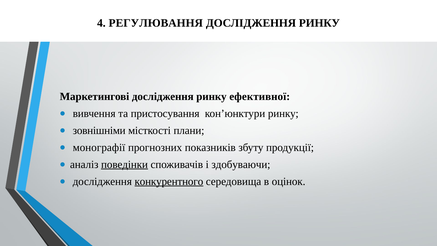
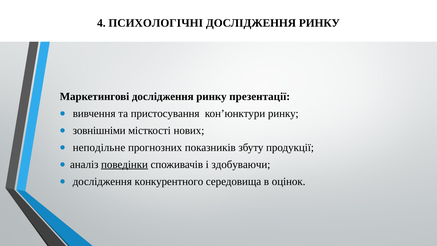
РЕГУЛЮВАННЯ: РЕГУЛЮВАННЯ -> ПСИХОЛОГІЧНІ (156, 23)
ефективної: ефективної -> презентації (260, 96)
плани: плани -> нових (189, 130)
монографії: монографії -> неподільне (99, 147)
конкурентного underline: present -> none (169, 181)
